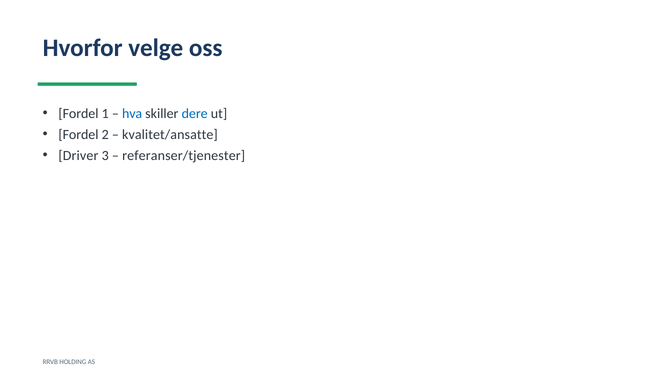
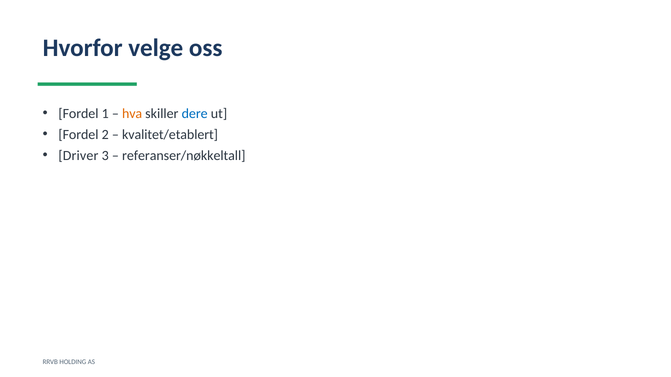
hva colour: blue -> orange (132, 114)
kvalitet/ansatte: kvalitet/ansatte -> kvalitet/etablert (170, 135)
referanser/tjenester: referanser/tjenester -> referanser/nøkkeltall (184, 156)
